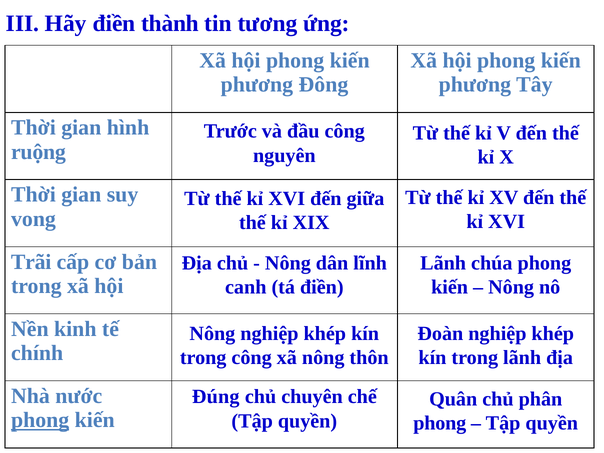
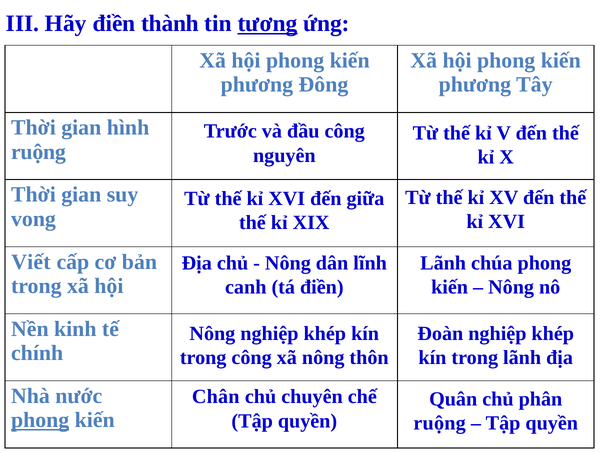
tương underline: none -> present (267, 24)
Trãi: Trãi -> Viết (31, 262)
Đúng: Đúng -> Chân (216, 397)
phong: phong -> ruộng (440, 423)
